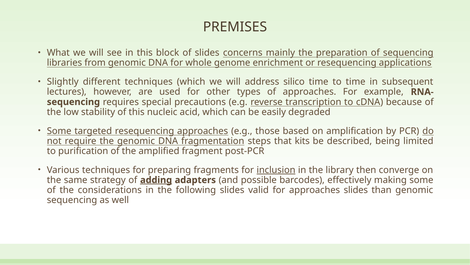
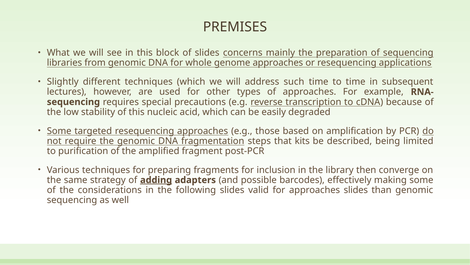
genome enrichment: enrichment -> approaches (278, 63)
silico: silico -> such (294, 82)
inclusion underline: present -> none (276, 170)
